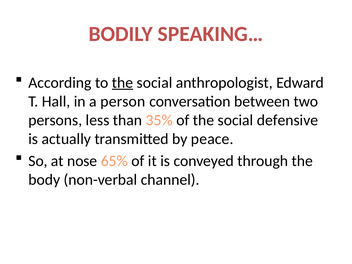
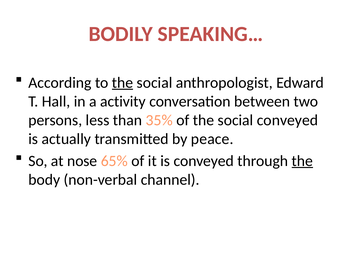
person: person -> activity (123, 101)
social defensive: defensive -> conveyed (287, 120)
the underline: none -> present (302, 161)
